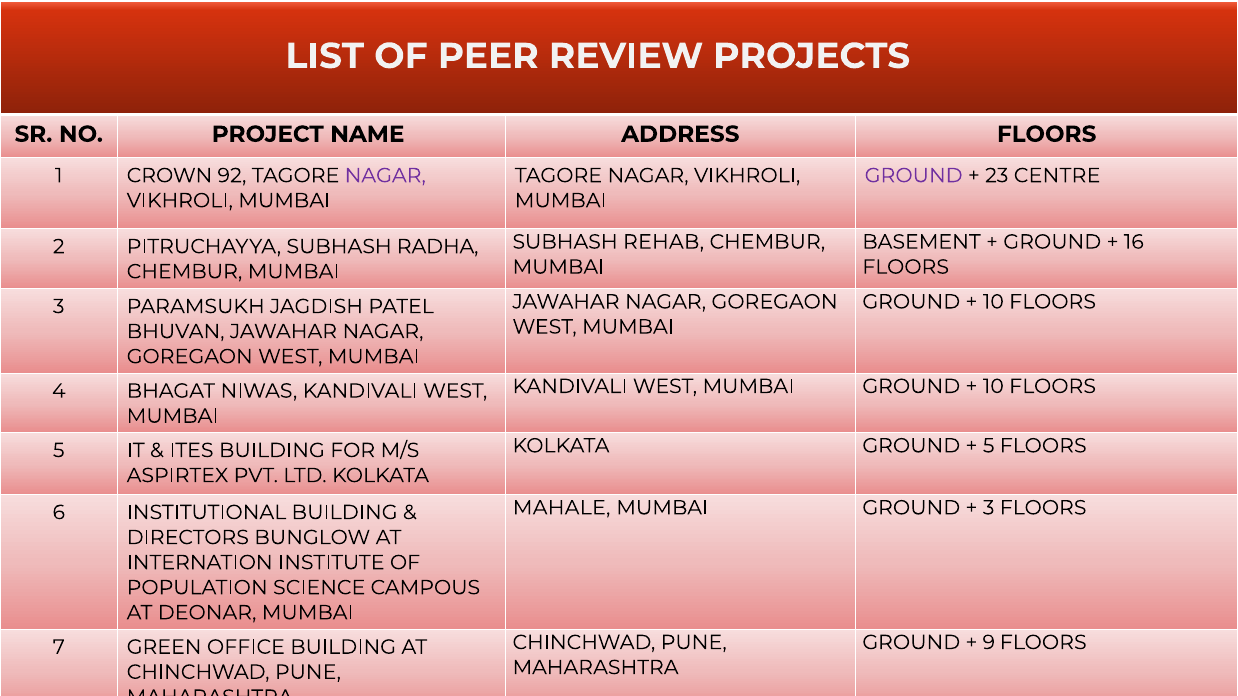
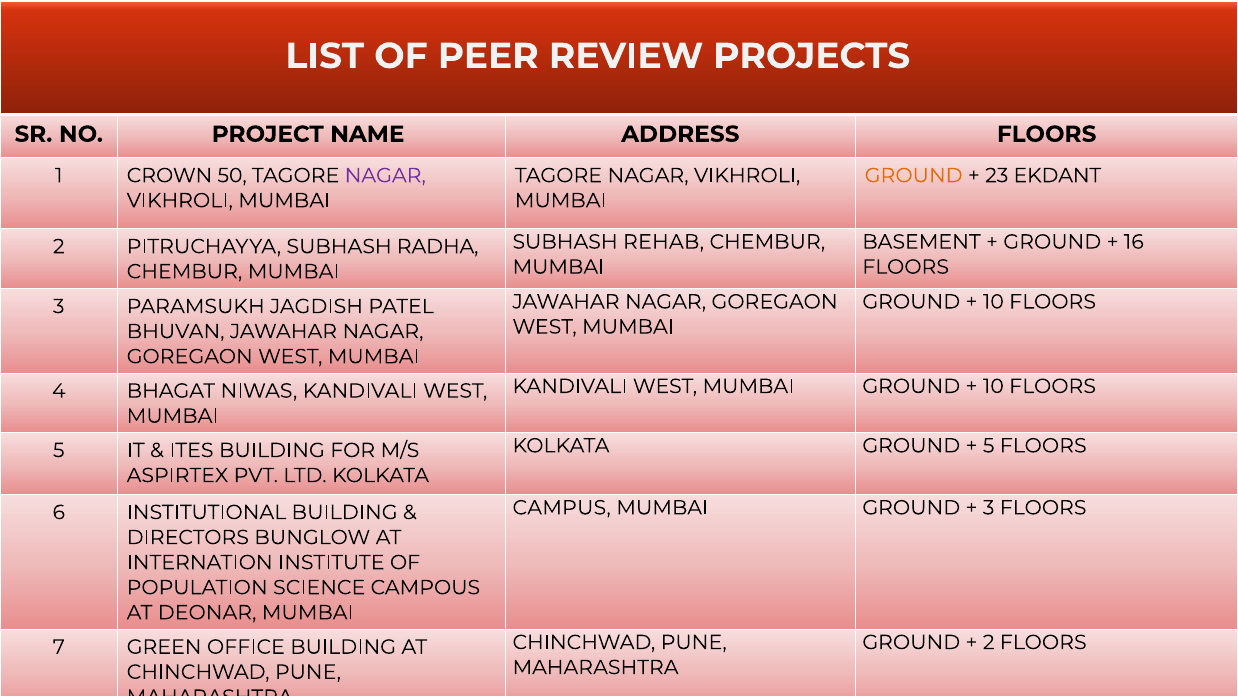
92: 92 -> 50 (232, 176)
GROUND colour: purple -> orange (914, 176)
CENTRE: CENTRE -> EKDANT (1057, 176)
MAHALE: MAHALE -> CAMPUS (562, 508)
9: 9 -> 2 (989, 643)
